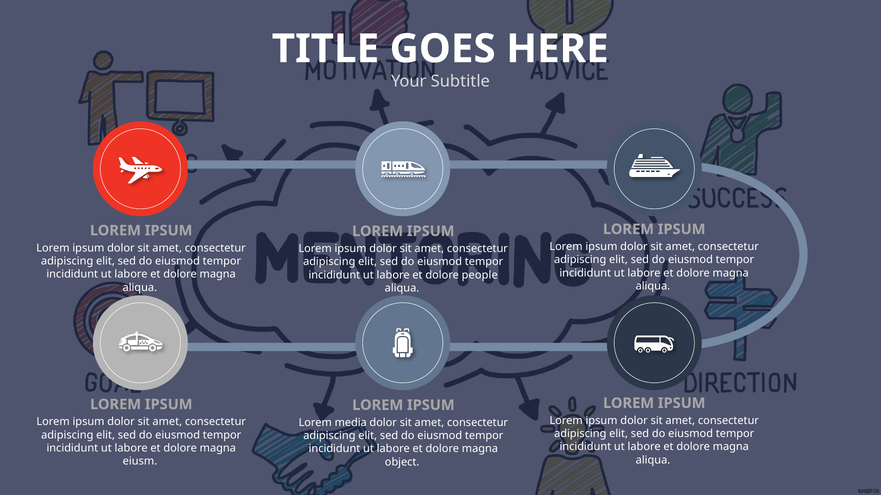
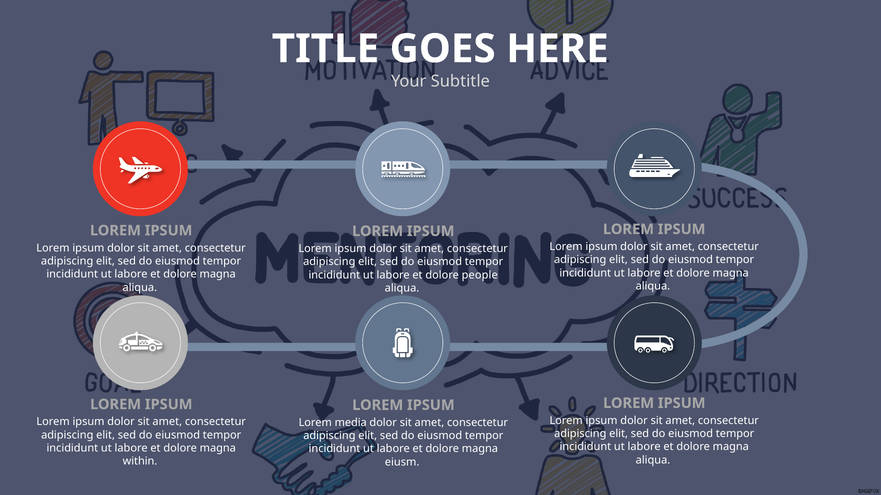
eiusm: eiusm -> within (140, 462)
object: object -> eiusm (402, 463)
